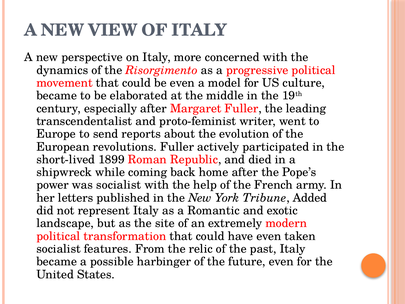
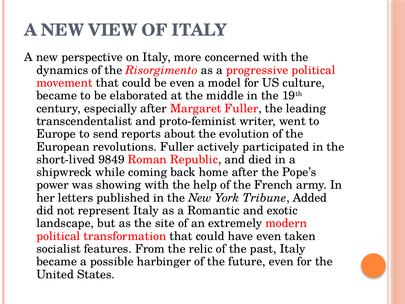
1899: 1899 -> 9849 (112, 159)
was socialist: socialist -> showing (119, 185)
